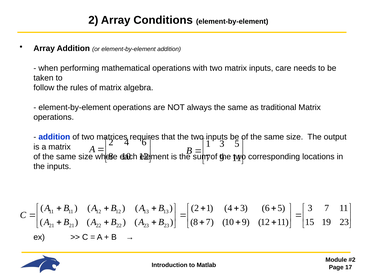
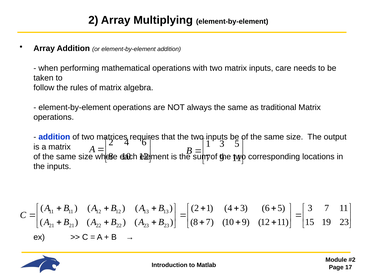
Conditions: Conditions -> Multiplying (163, 20)
